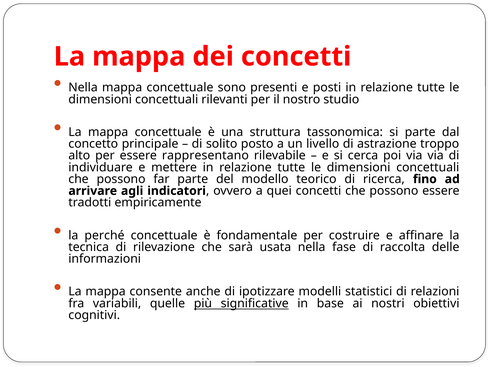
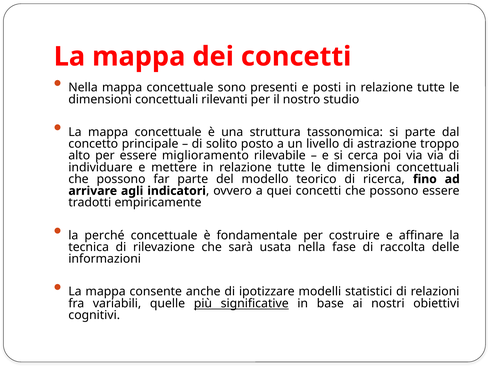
rappresentano: rappresentano -> miglioramento (205, 156)
